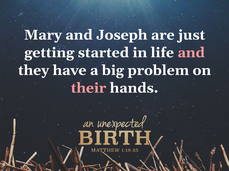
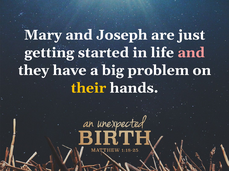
their colour: pink -> yellow (89, 88)
